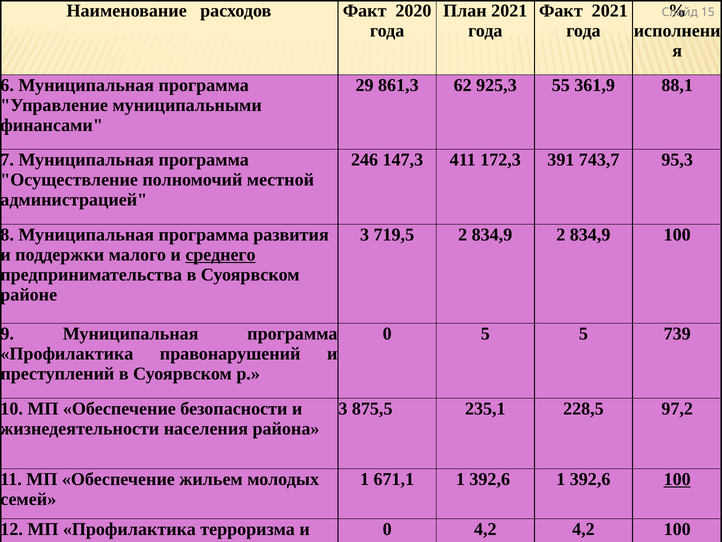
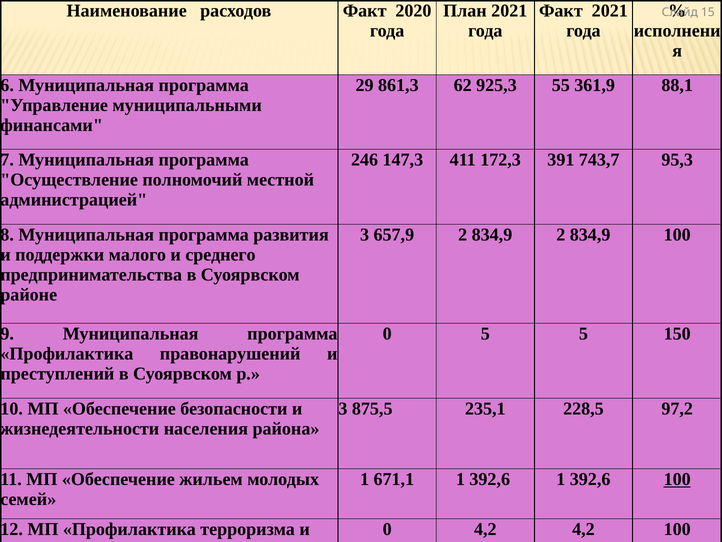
719,5: 719,5 -> 657,9 (394, 234)
среднего underline: present -> none (221, 254)
739: 739 -> 150 (677, 334)
